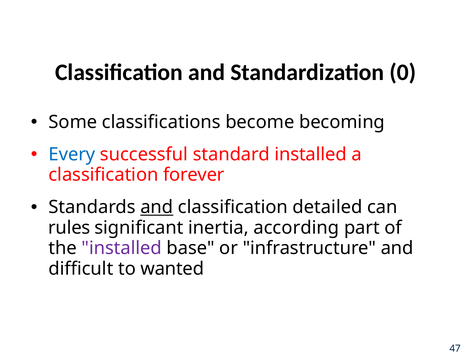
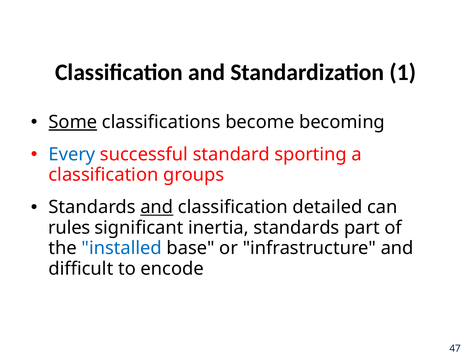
0: 0 -> 1 (403, 72)
Some underline: none -> present (73, 122)
standard installed: installed -> sporting (311, 154)
forever: forever -> groups (194, 175)
inertia according: according -> standards (296, 228)
installed colour: purple -> blue (122, 248)
wanted: wanted -> encode (172, 269)
